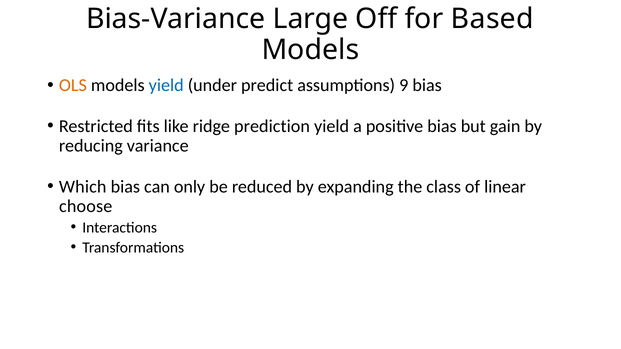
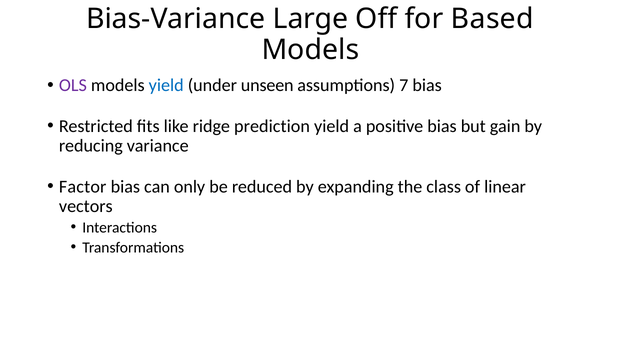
OLS colour: orange -> purple (73, 85)
predict: predict -> unseen (267, 85)
9: 9 -> 7 (404, 85)
Which: Which -> Factor (83, 187)
choose: choose -> vectors (86, 206)
